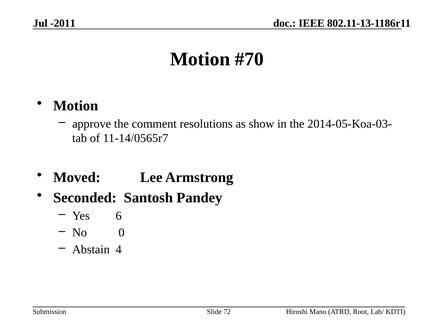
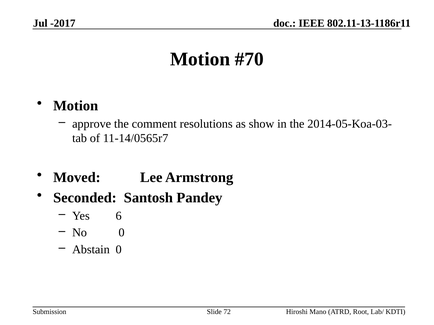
-2011: -2011 -> -2017 (63, 23)
Abstain 4: 4 -> 0 (119, 250)
